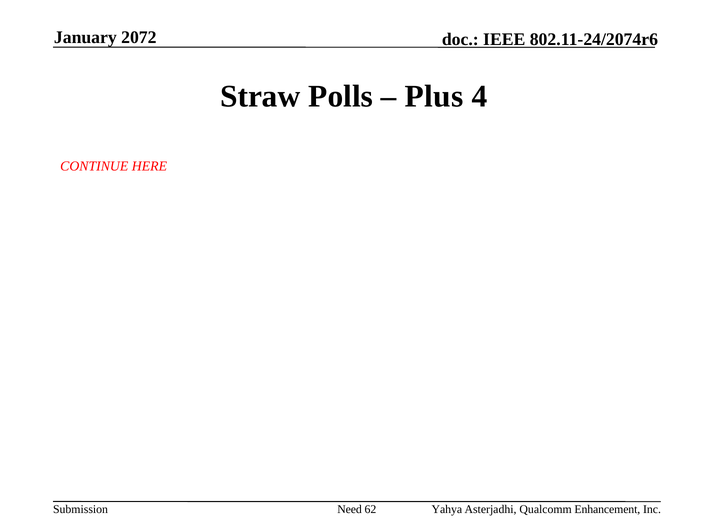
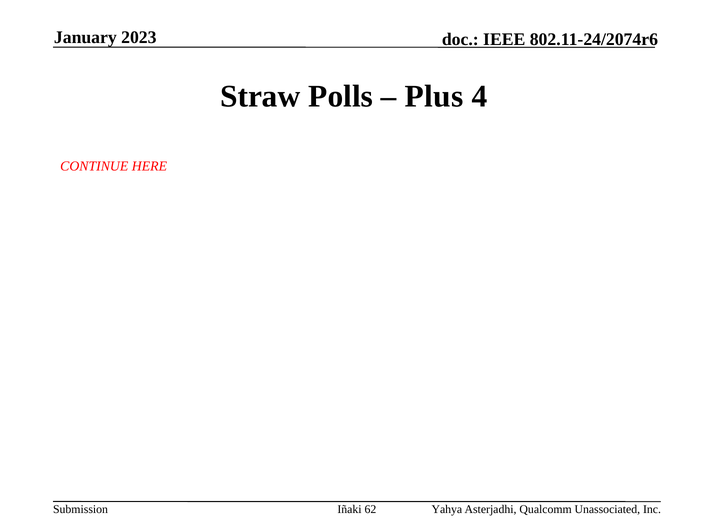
2072: 2072 -> 2023 (139, 38)
Need: Need -> Iñaki (349, 509)
Enhancement: Enhancement -> Unassociated (607, 509)
